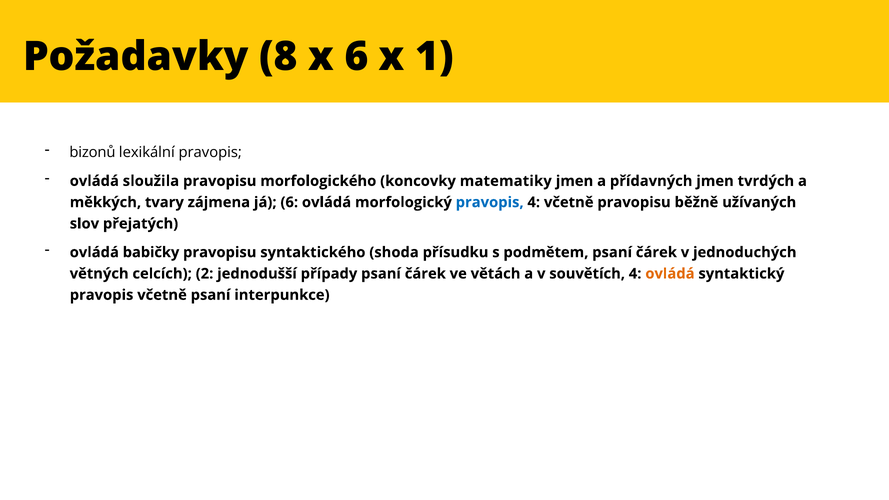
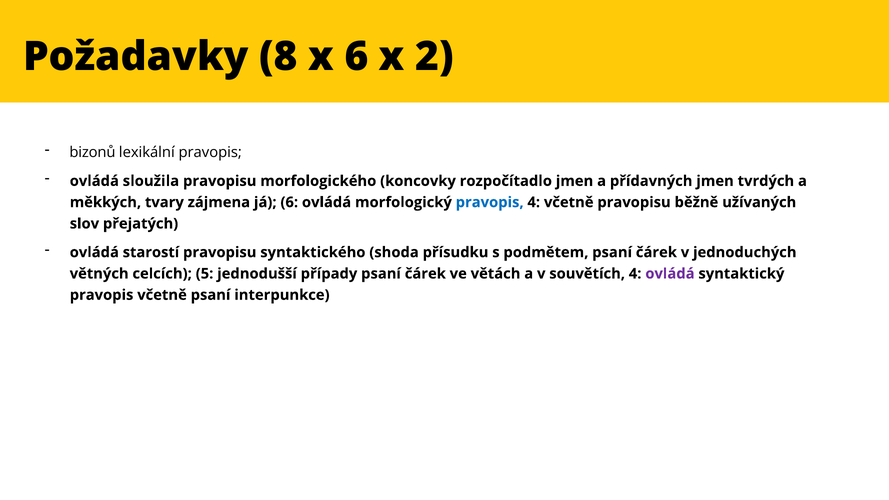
1: 1 -> 2 (434, 57)
matematiky: matematiky -> rozpočítadlo (506, 181)
babičky: babičky -> starostí (151, 252)
2: 2 -> 5 (205, 274)
ovládá colour: orange -> purple (670, 274)
